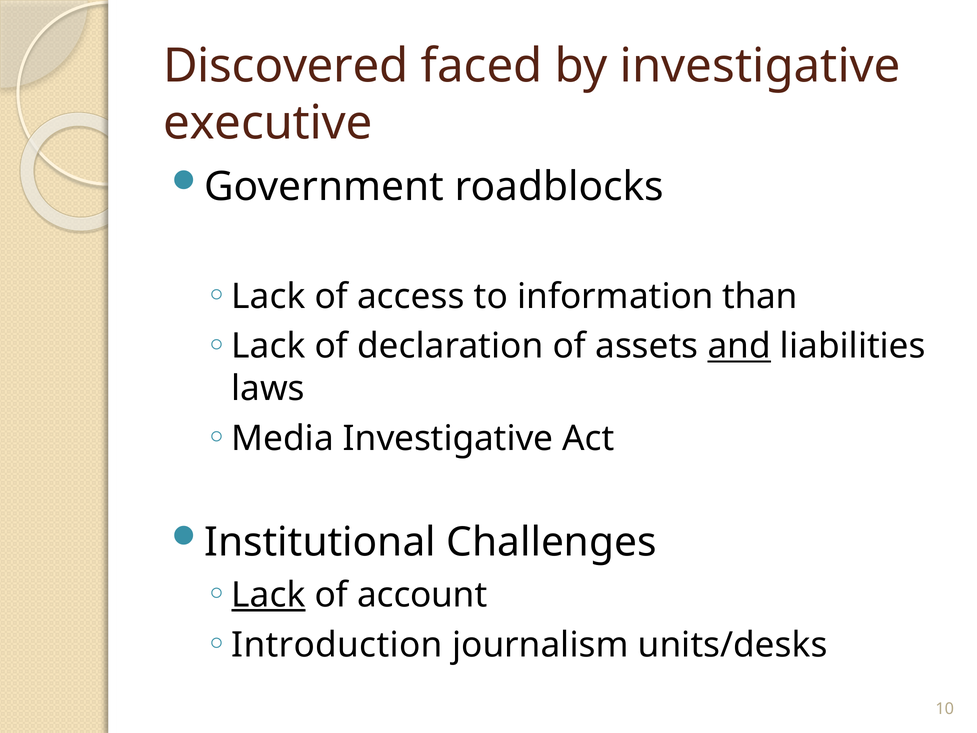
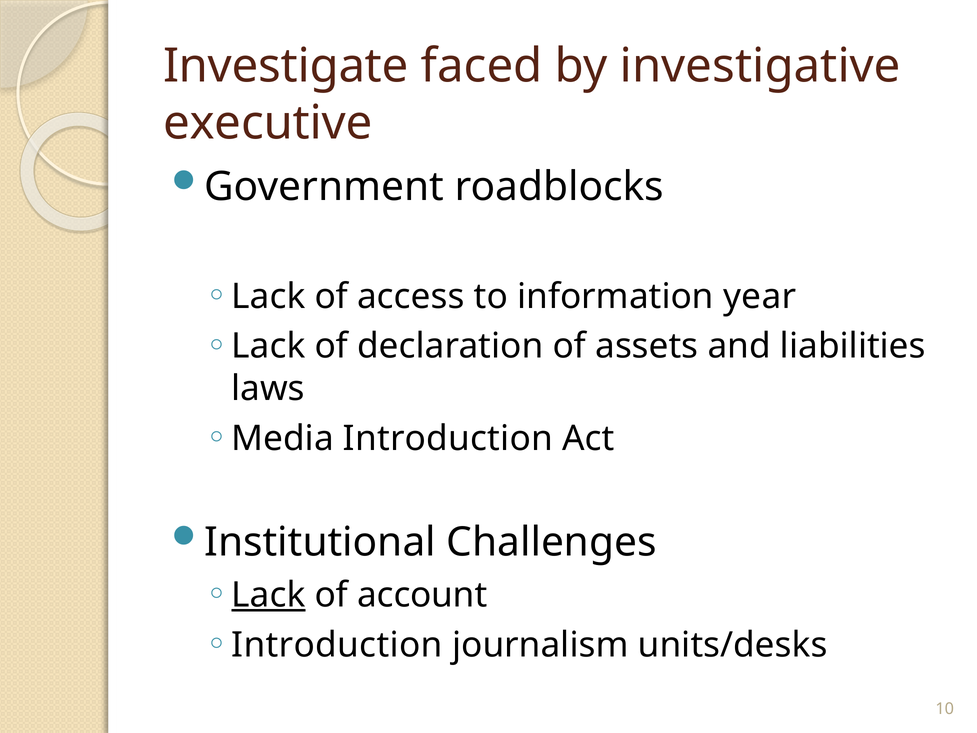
Discovered: Discovered -> Investigate (286, 66)
than: than -> year (760, 296)
and underline: present -> none (739, 346)
Media Investigative: Investigative -> Introduction (448, 438)
